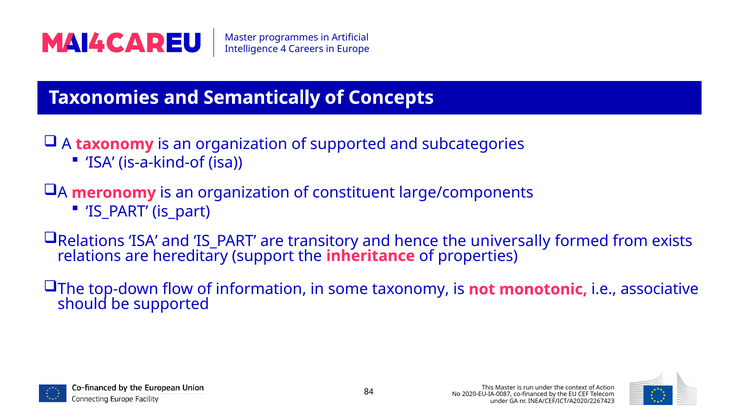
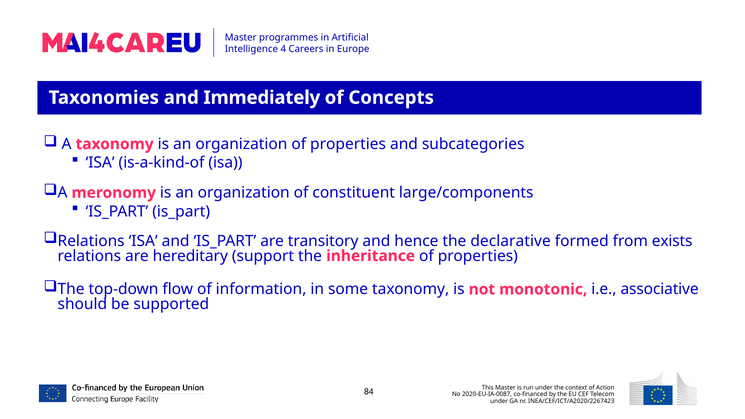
Semantically: Semantically -> Immediately (262, 98)
organization of supported: supported -> properties (348, 144)
universally: universally -> declarative (511, 241)
